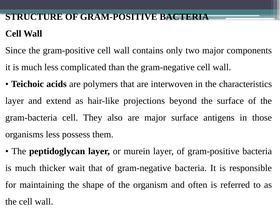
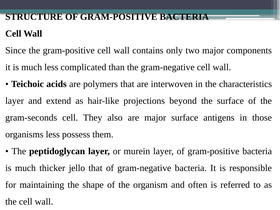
gram-bacteria: gram-bacteria -> gram-seconds (31, 118)
wait: wait -> jello (77, 168)
